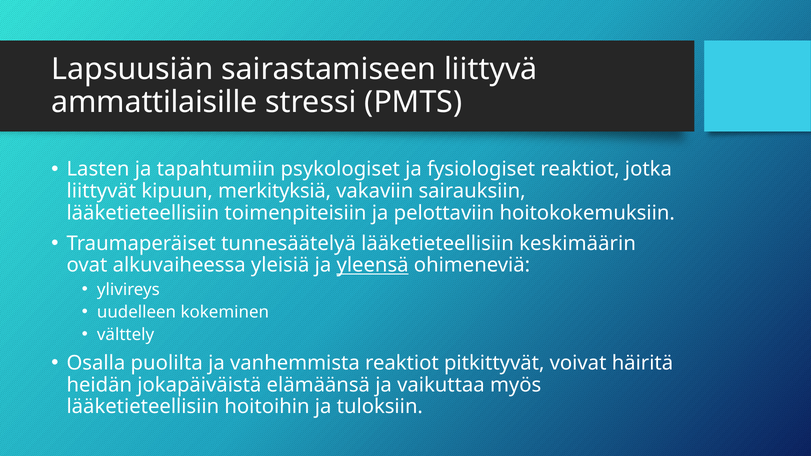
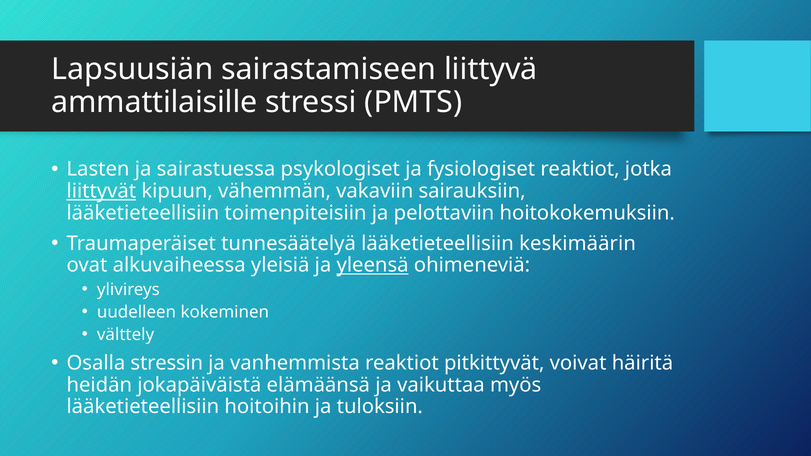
tapahtumiin: tapahtumiin -> sairastuessa (216, 169)
liittyvät underline: none -> present (101, 191)
merkityksiä: merkityksiä -> vähemmän (275, 191)
puolilta: puolilta -> stressin (167, 363)
